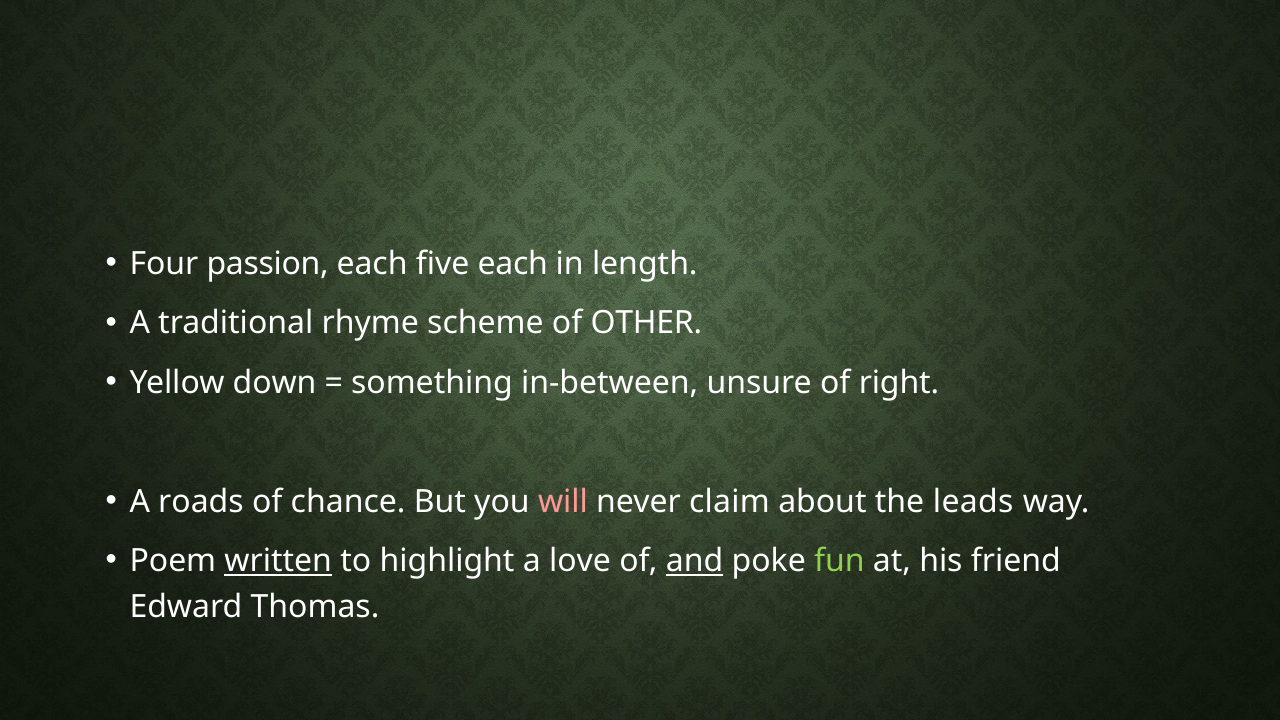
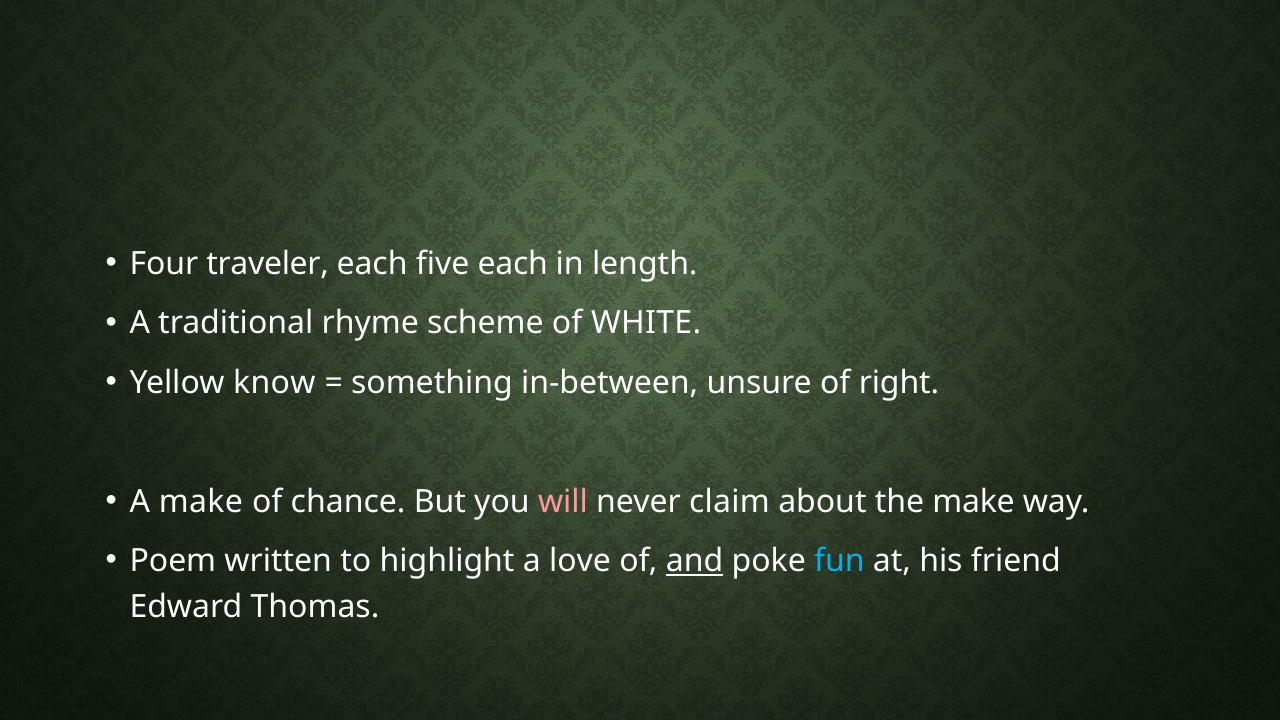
passion: passion -> traveler (268, 264)
OTHER: OTHER -> WHITE (646, 323)
down: down -> know (274, 383)
A roads: roads -> make (201, 502)
the leads: leads -> make (974, 502)
written underline: present -> none (278, 561)
fun colour: light green -> light blue (839, 561)
